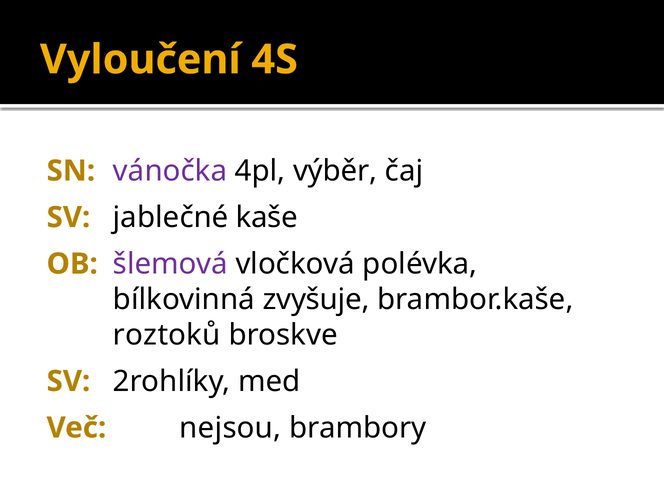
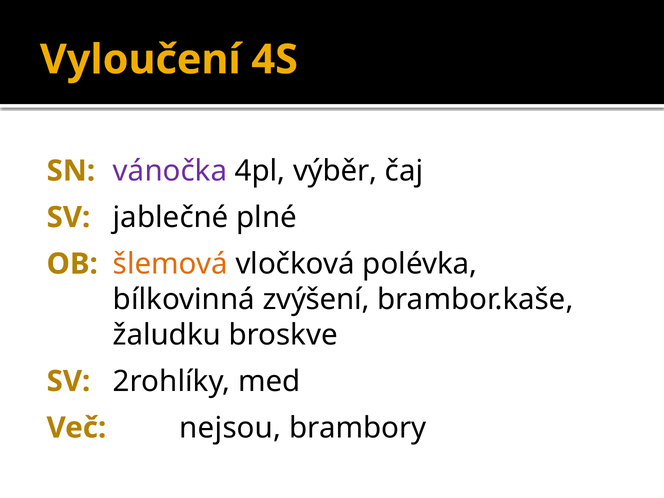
kaše: kaše -> plné (267, 217)
šlemová colour: purple -> orange (170, 264)
zvyšuje: zvyšuje -> zvýšení (316, 299)
roztoků: roztoků -> žaludku (167, 335)
